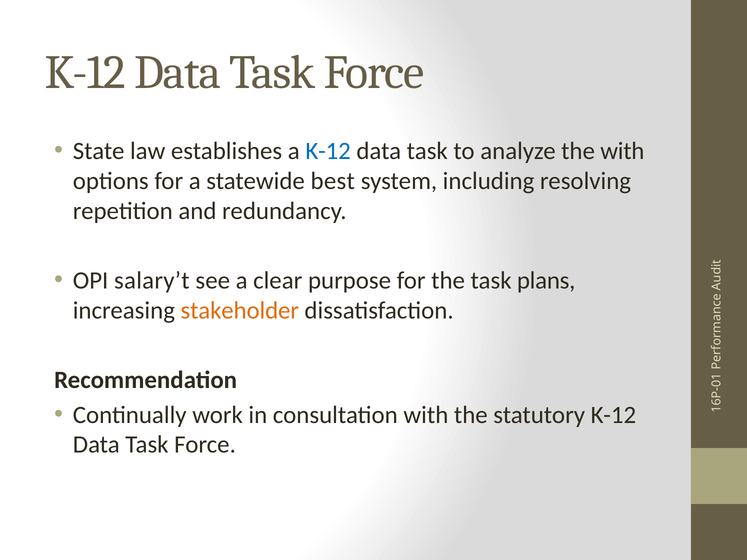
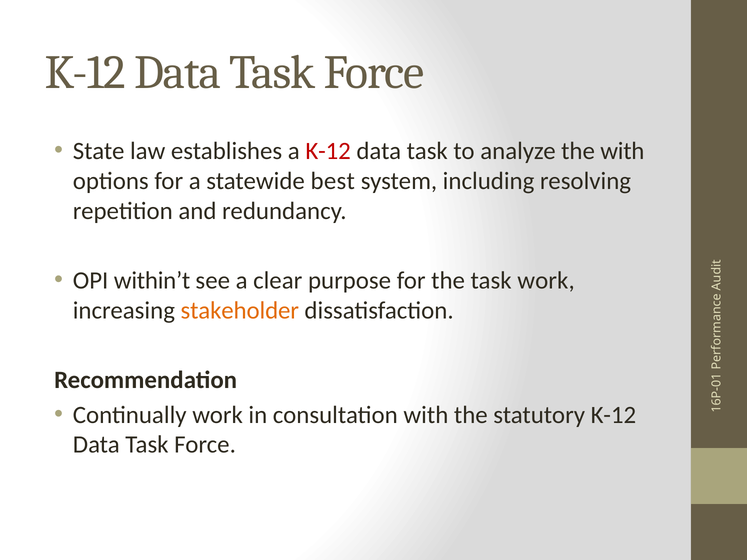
K-12 colour: blue -> red (328, 151)
salary’t: salary’t -> within’t (152, 281)
task plans: plans -> work (546, 281)
